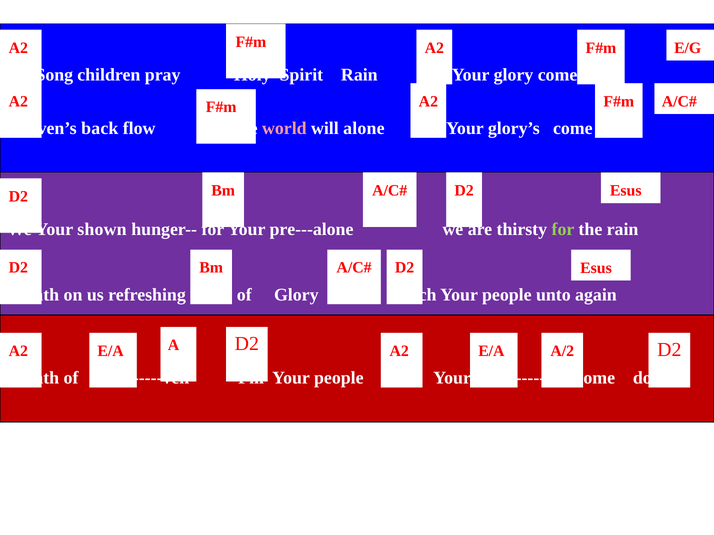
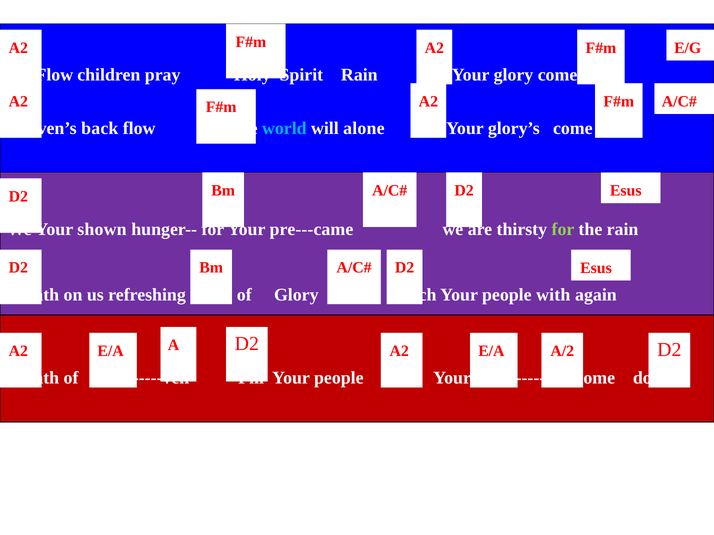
We Song: Song -> Flow (54, 75)
world colour: pink -> light blue (284, 129)
pre---alone: pre---alone -> pre---came (311, 230)
unto: unto -> with (553, 295)
